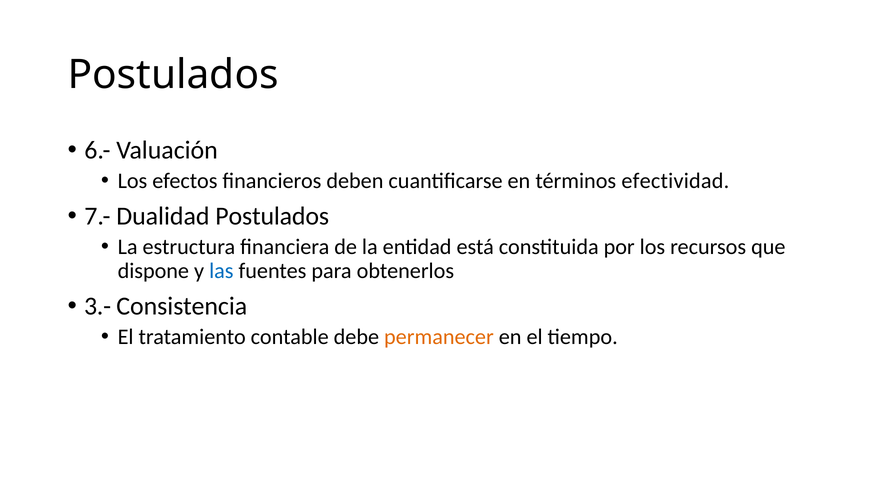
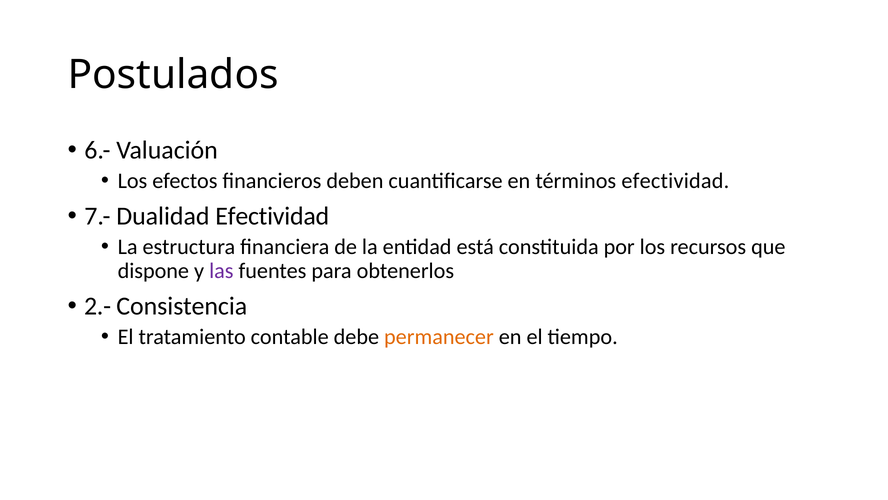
Dualidad Postulados: Postulados -> Efectividad (272, 216)
las colour: blue -> purple (221, 271)
3.-: 3.- -> 2.- (98, 306)
